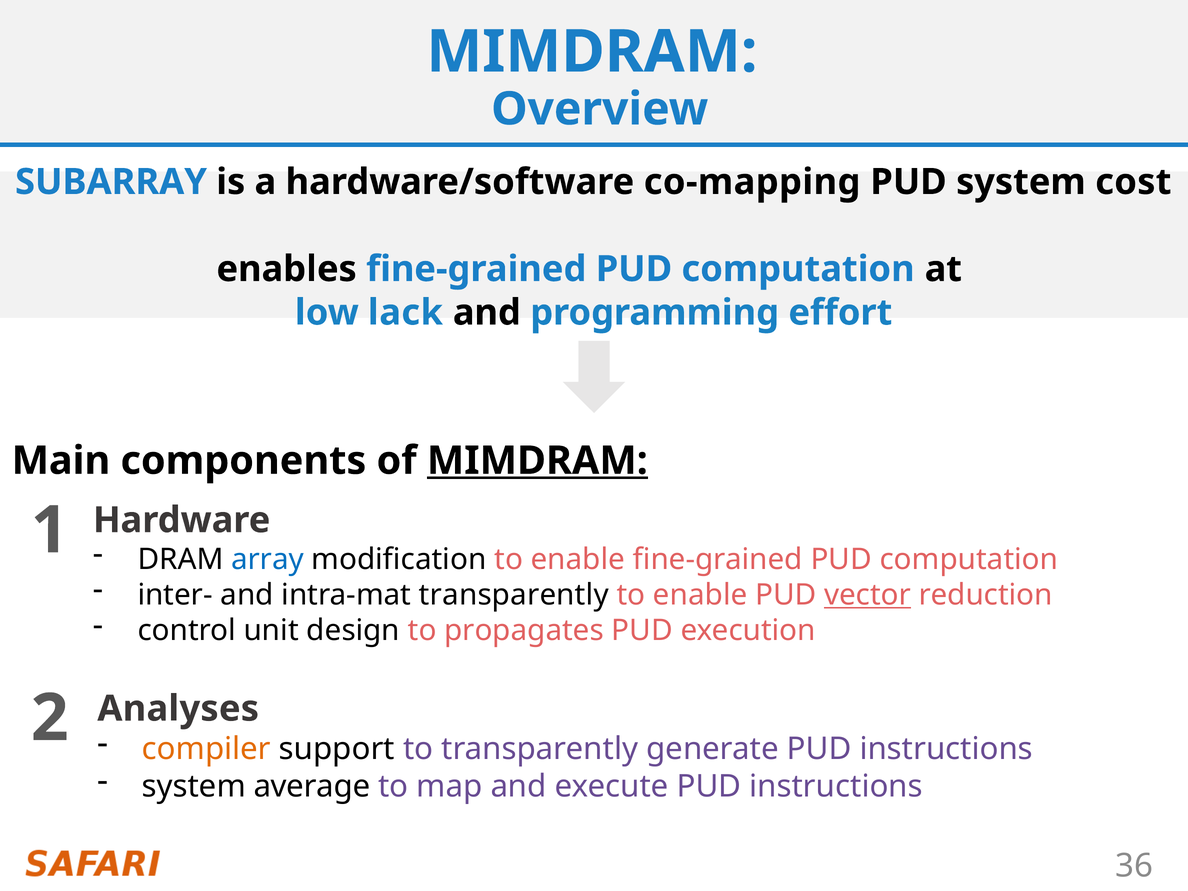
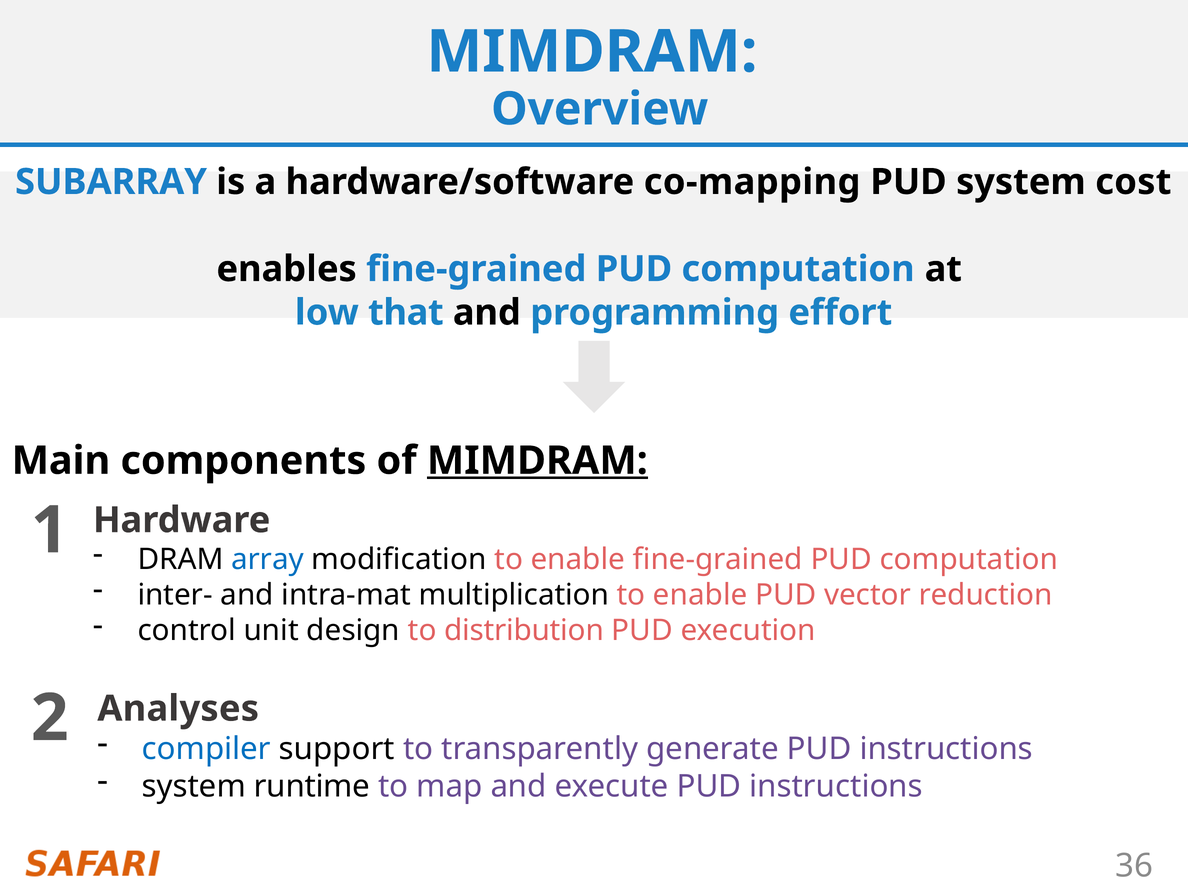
lack: lack -> that (406, 313)
intra-mat transparently: transparently -> multiplication (514, 595)
vector underline: present -> none (868, 595)
propagates: propagates -> distribution (524, 631)
compiler colour: orange -> blue (206, 749)
average: average -> runtime (312, 787)
